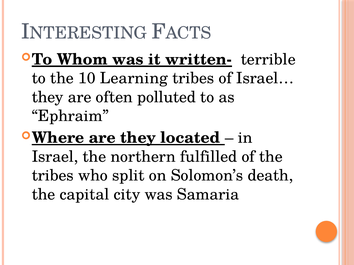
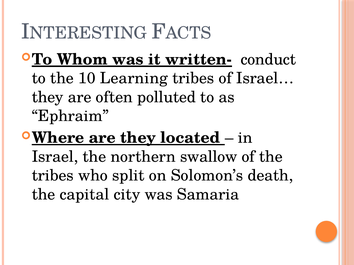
terrible: terrible -> conduct (268, 60)
fulfilled: fulfilled -> swallow (209, 157)
